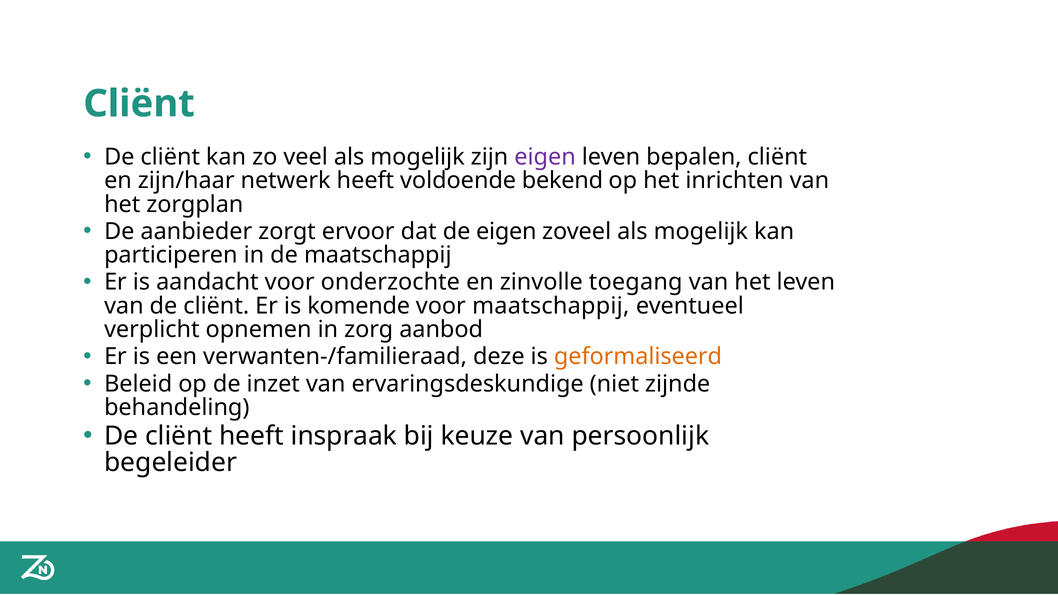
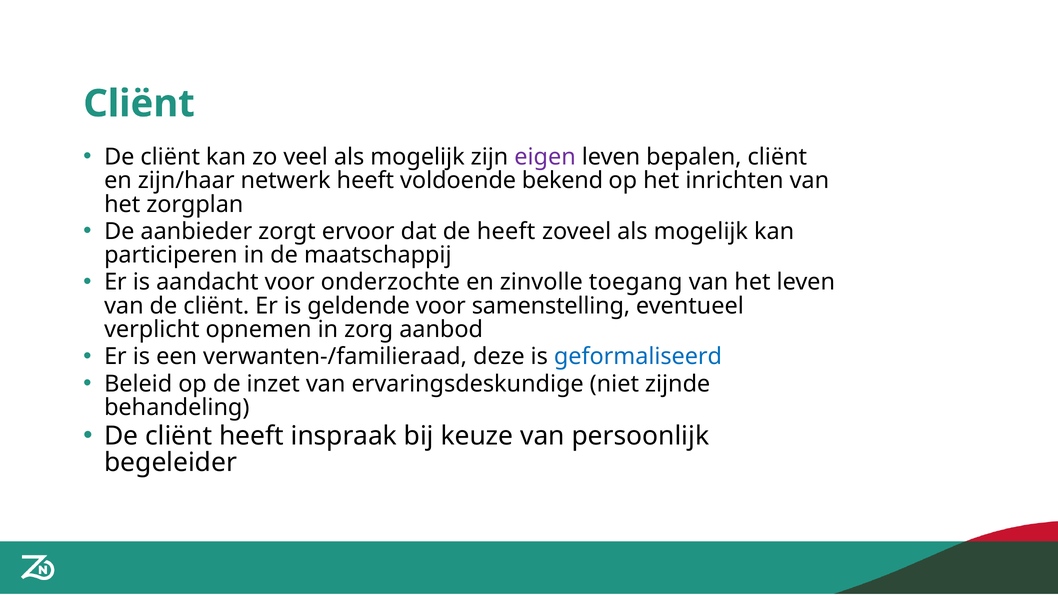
de eigen: eigen -> heeft (506, 231)
komende: komende -> geldende (359, 306)
voor maatschappij: maatschappij -> samenstelling (551, 306)
geformaliseerd colour: orange -> blue (638, 357)
